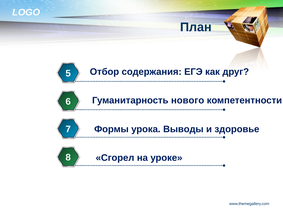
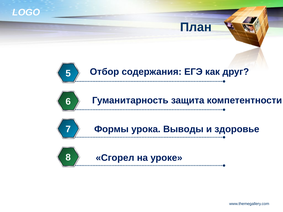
нового: нового -> защита (188, 101)
